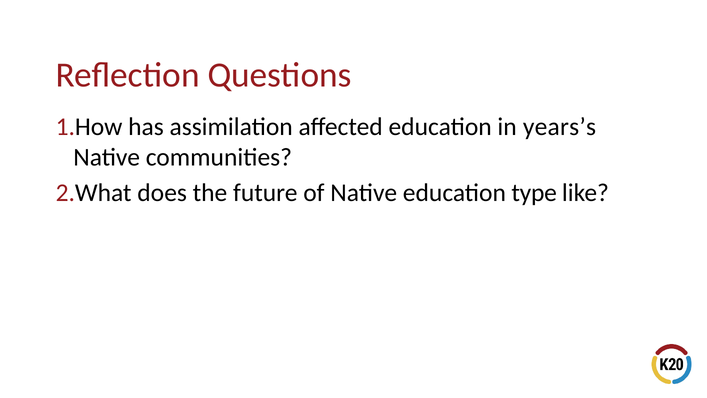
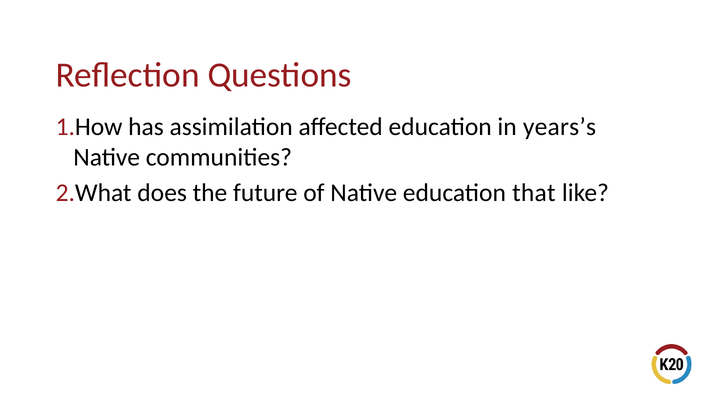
type: type -> that (534, 193)
